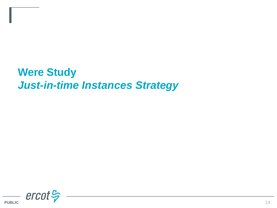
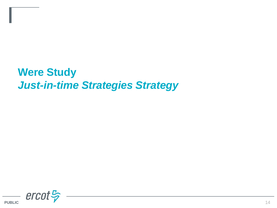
Instances: Instances -> Strategies (107, 85)
